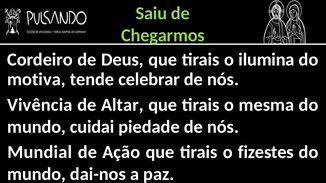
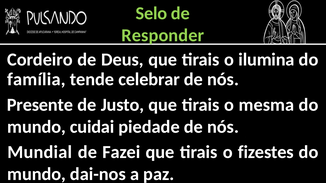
Saiu: Saiu -> Selo (151, 13)
Chegarmos: Chegarmos -> Responder (163, 35)
motiva: motiva -> família (36, 79)
Vivência: Vivência -> Presente (40, 105)
Altar: Altar -> Justo (122, 105)
Ação: Ação -> Fazei (121, 152)
